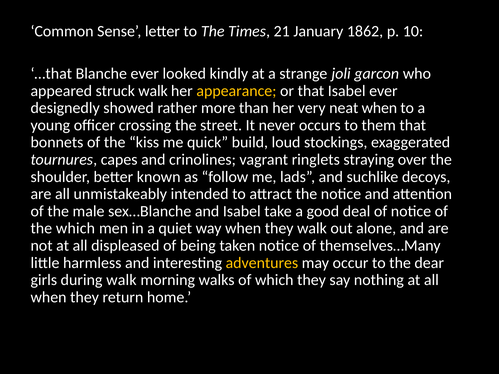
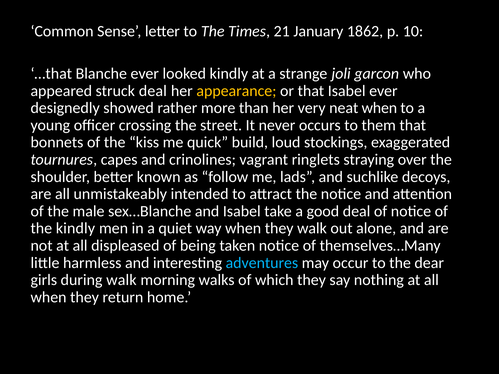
struck walk: walk -> deal (153, 91)
the which: which -> kindly (75, 229)
adventures colour: yellow -> light blue (262, 263)
